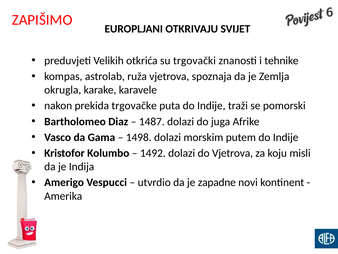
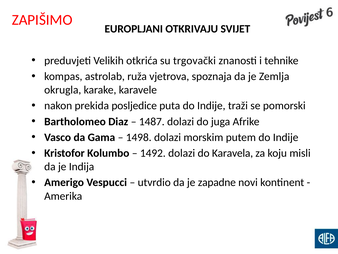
trgovačke: trgovačke -> posljedice (134, 106)
do Vjetrova: Vjetrova -> Karavela (233, 153)
